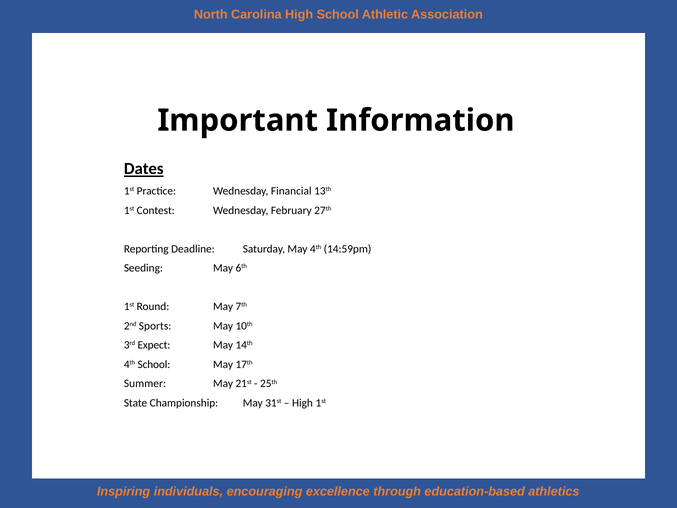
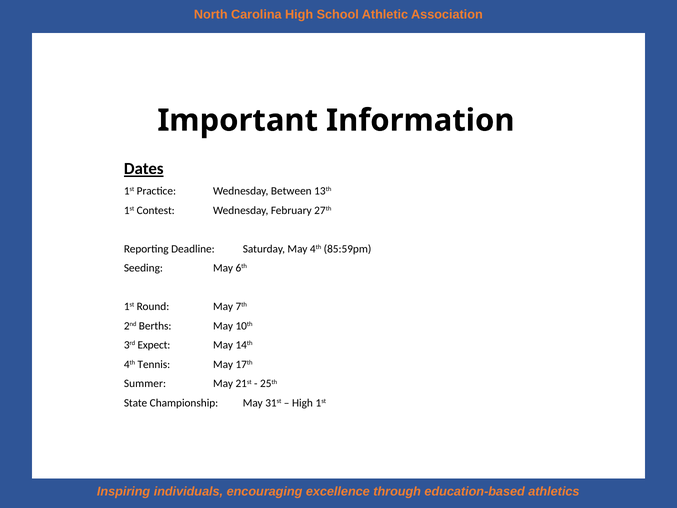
Financial: Financial -> Between (291, 191)
14:59pm: 14:59pm -> 85:59pm (348, 249)
Sports: Sports -> Berths (155, 326)
4th School: School -> Tennis (154, 364)
